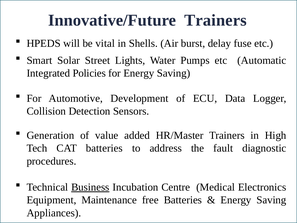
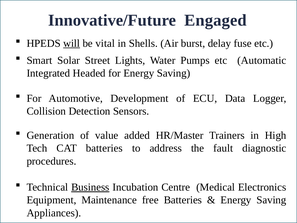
Innovative/Future Trainers: Trainers -> Engaged (216, 20)
will underline: none -> present (72, 43)
Policies: Policies -> Headed (89, 73)
